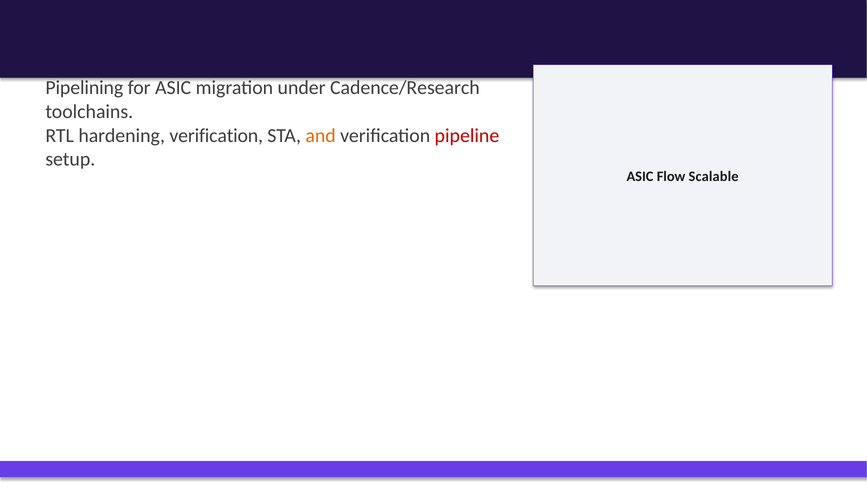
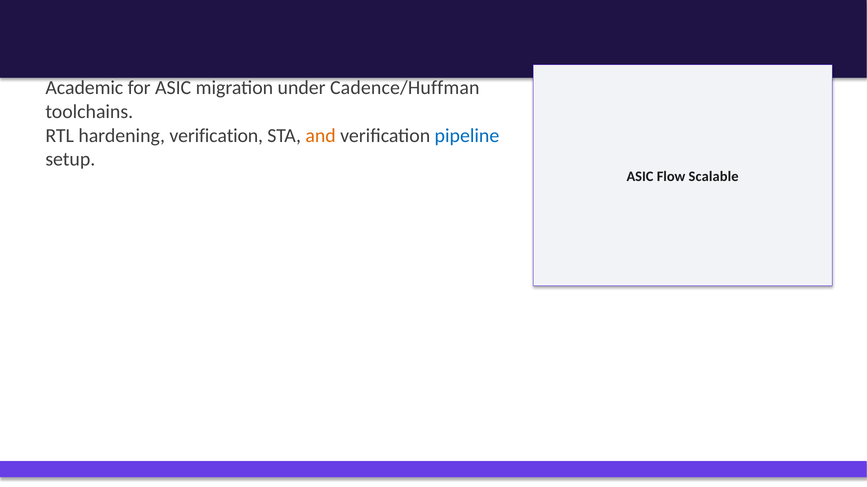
Pipelining: Pipelining -> Academic (84, 88)
Cadence/Research: Cadence/Research -> Cadence/Huffman (405, 88)
pipeline colour: red -> blue (467, 136)
